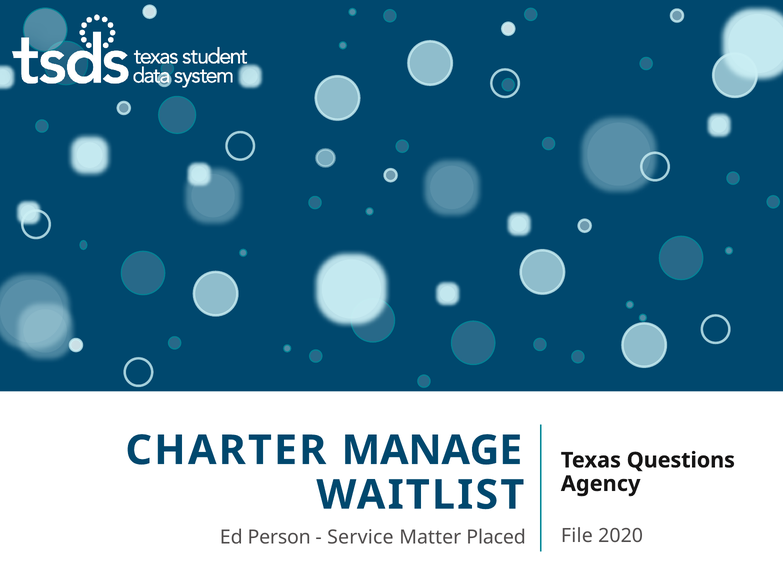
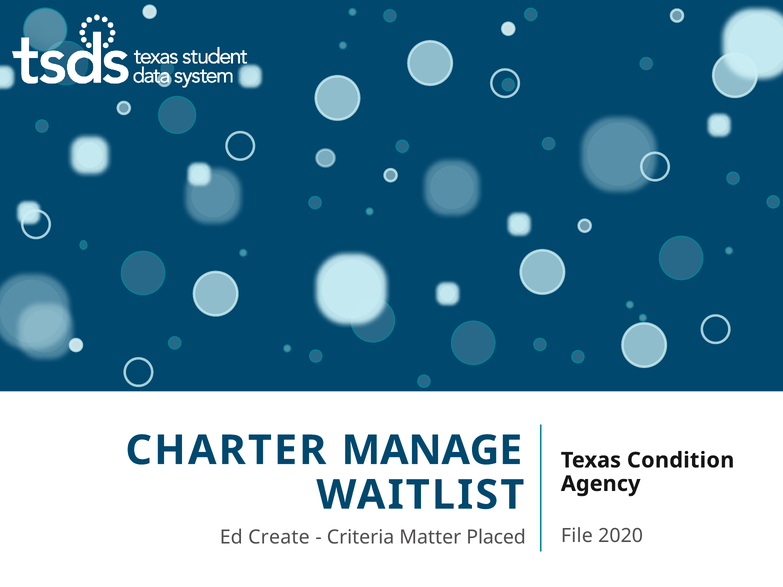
Questions: Questions -> Condition (681, 460)
Person: Person -> Create (279, 538)
Service: Service -> Criteria (361, 538)
